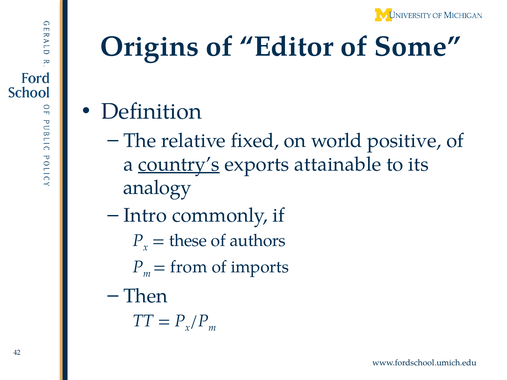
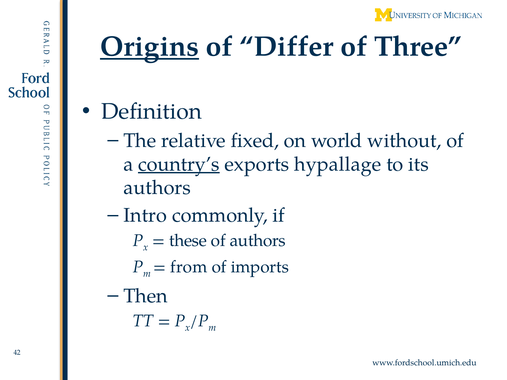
Origins underline: none -> present (149, 47)
Editor: Editor -> Differ (287, 47)
Some: Some -> Three (418, 47)
positive: positive -> without (404, 141)
attainable: attainable -> hypallage (338, 164)
analogy: analogy -> authors (157, 188)
